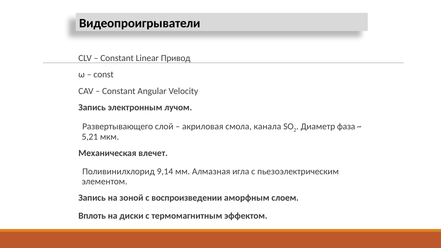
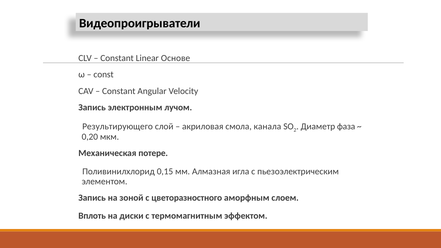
Привод: Привод -> Основе (176, 58)
Развертывающего: Развертывающего -> Результирующего (118, 127)
5,21: 5,21 -> 0,20 (90, 137)
влечет: влечет -> потере (153, 153)
9,14: 9,14 -> 0,15 (165, 171)
воспроизведении: воспроизведении -> цветоразностного (187, 198)
